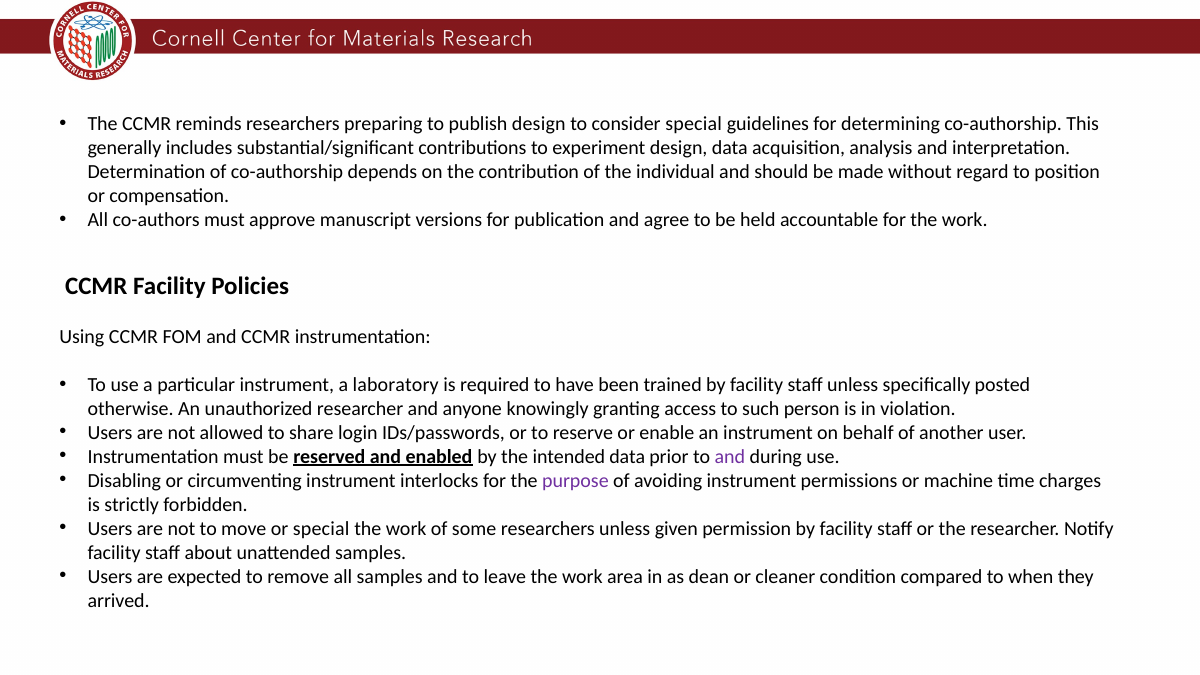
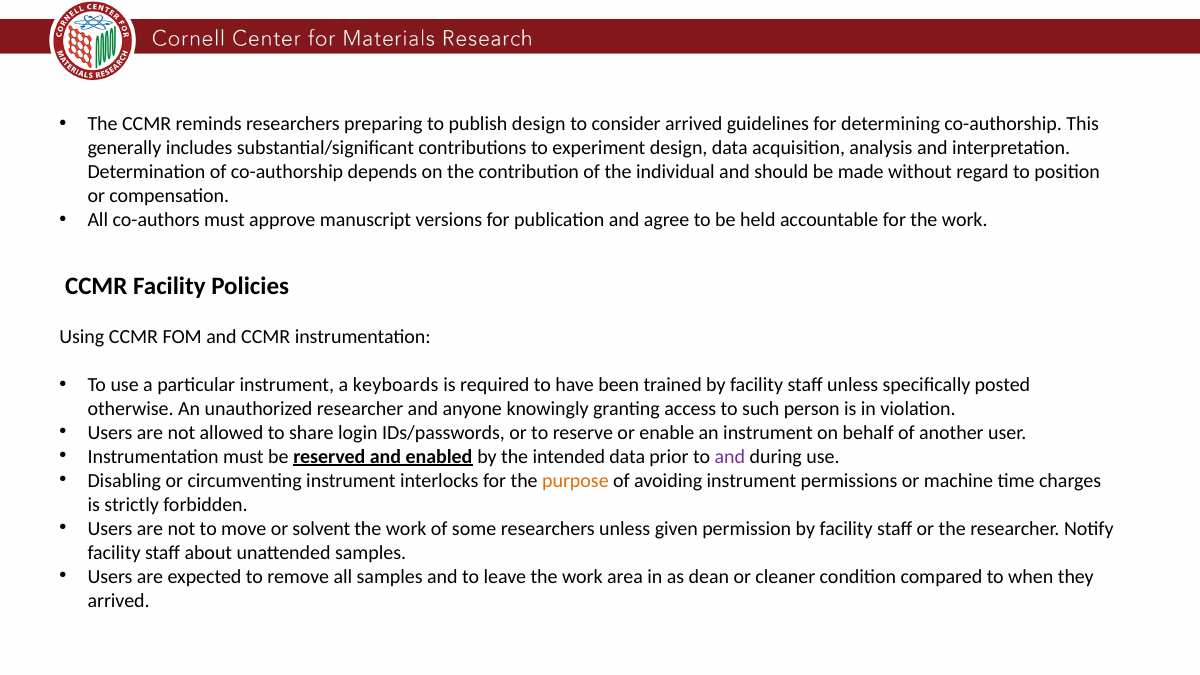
consider special: special -> arrived (694, 124)
laboratory: laboratory -> keyboards (396, 385)
purpose colour: purple -> orange (575, 481)
or special: special -> solvent (321, 529)
